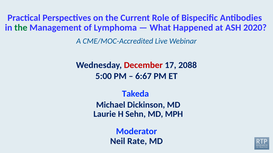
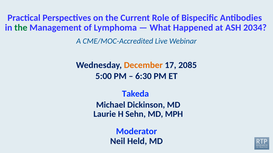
2020: 2020 -> 2034 (255, 28)
December colour: red -> orange (143, 65)
2088: 2088 -> 2085 (188, 65)
6:67: 6:67 -> 6:30 (143, 76)
Rate: Rate -> Held (137, 142)
